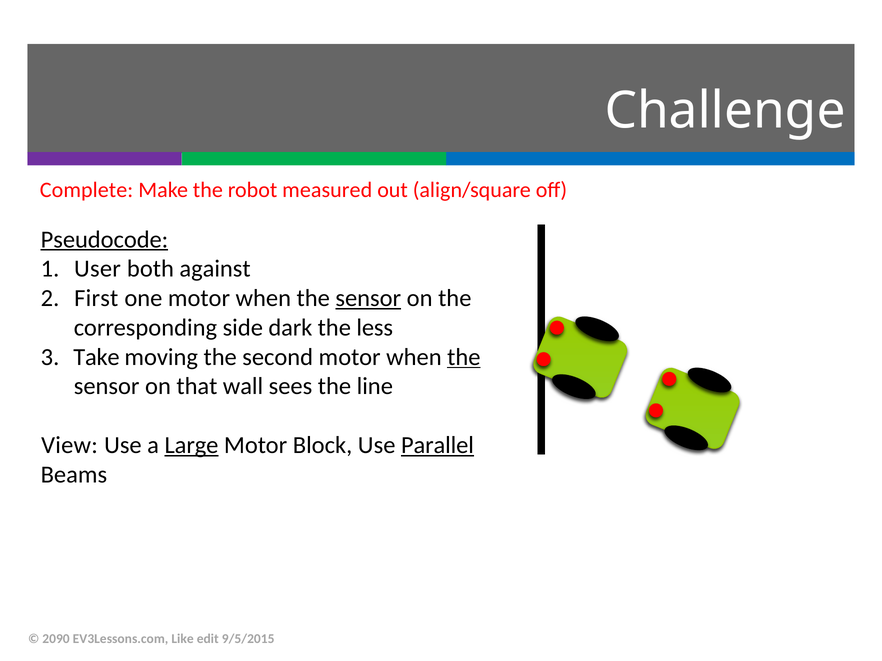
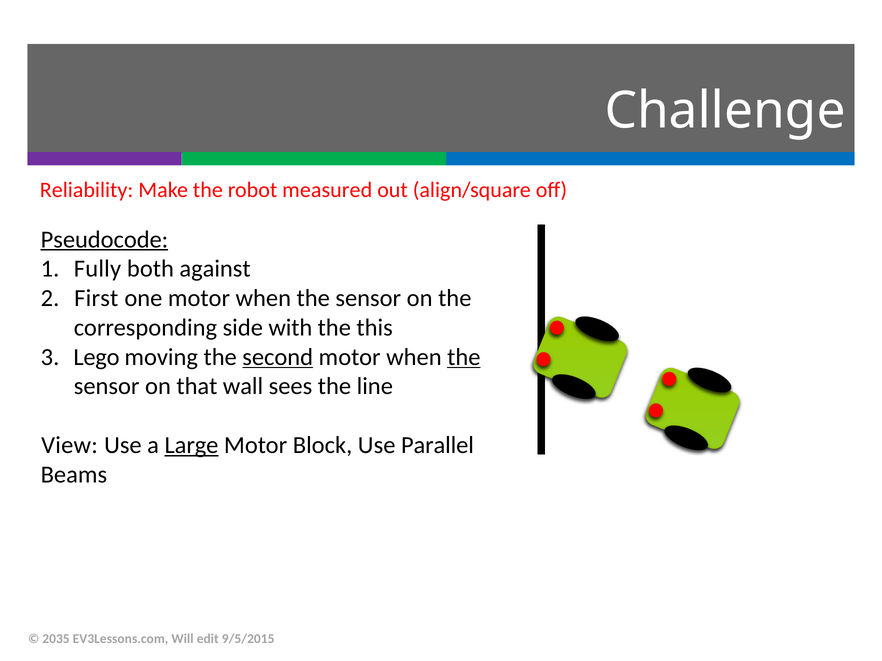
Complete: Complete -> Reliability (87, 190)
User: User -> Fully (97, 269)
sensor underline: present -> none (368, 298)
dark: dark -> with (290, 328)
less: less -> this (375, 328)
Take: Take -> Lego (96, 357)
second underline: none -> present (278, 357)
Parallel underline: present -> none (437, 445)
2090: 2090 -> 2035 (56, 639)
Like: Like -> Will (183, 639)
